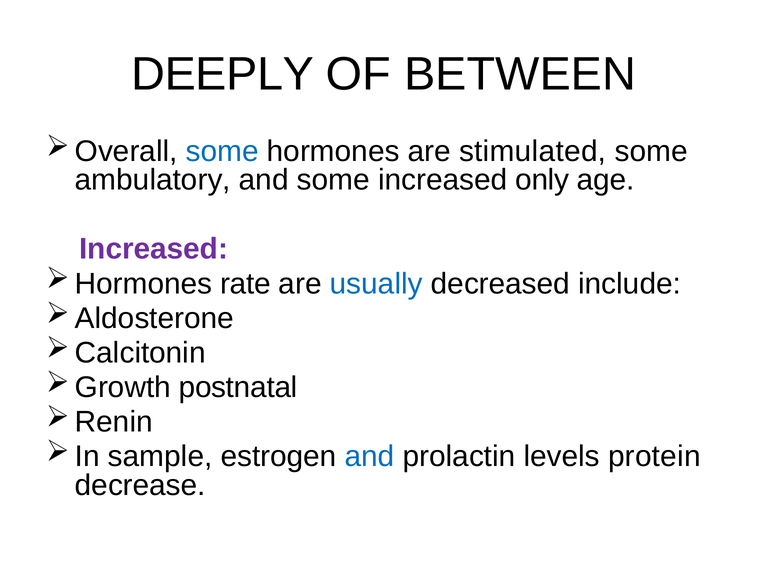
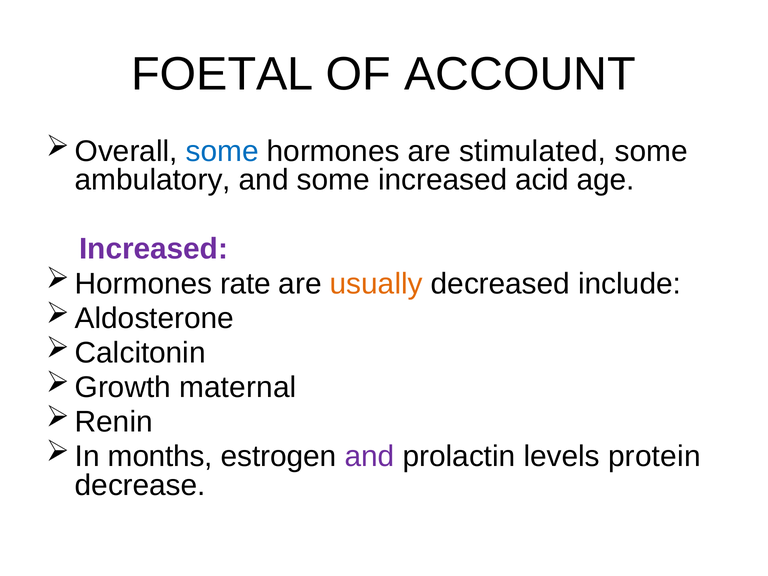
DEEPLY: DEEPLY -> FOETAL (222, 74)
BETWEEN: BETWEEN -> ACCOUNT (520, 74)
only: only -> acid (542, 180)
usually colour: blue -> orange (376, 284)
postnatal: postnatal -> maternal (238, 387)
sample: sample -> months (160, 457)
and colour: blue -> purple (370, 457)
